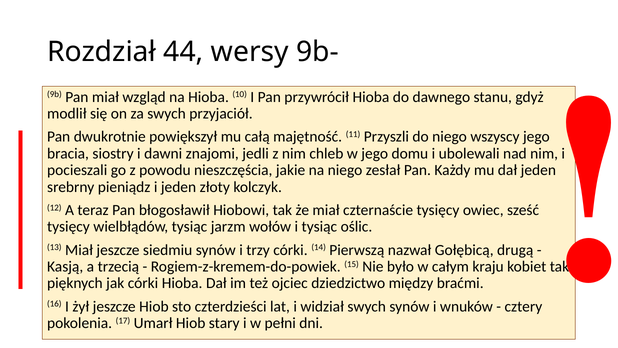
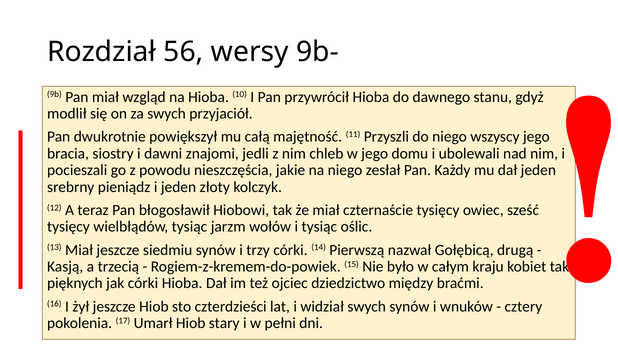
44: 44 -> 56 (183, 52)
